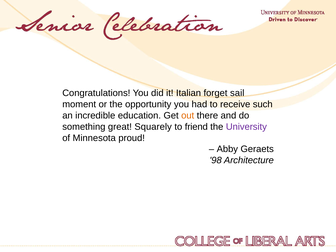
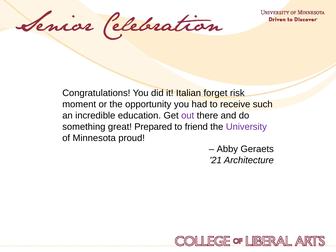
sail: sail -> risk (237, 93)
out colour: orange -> purple (188, 116)
Squarely: Squarely -> Prepared (153, 127)
98: 98 -> 21 (216, 160)
